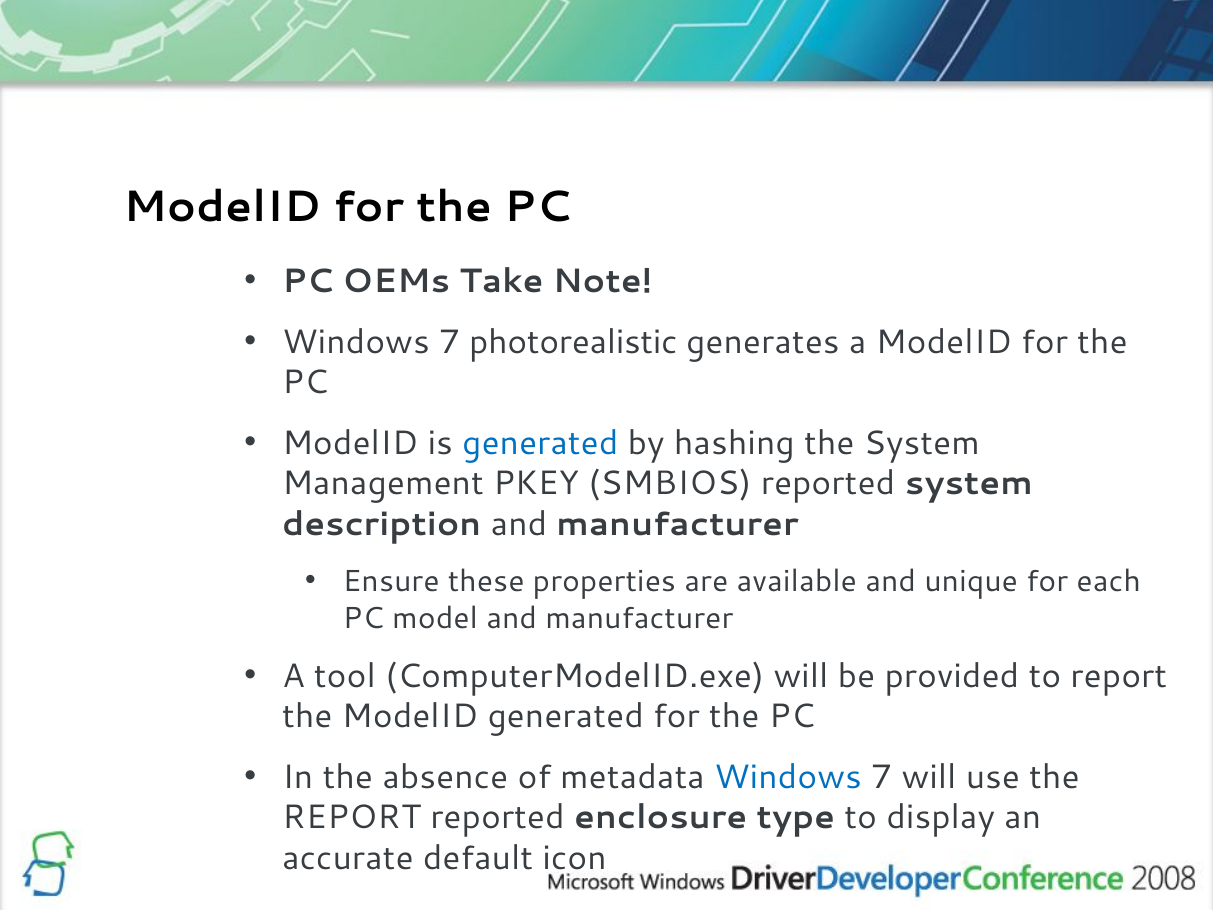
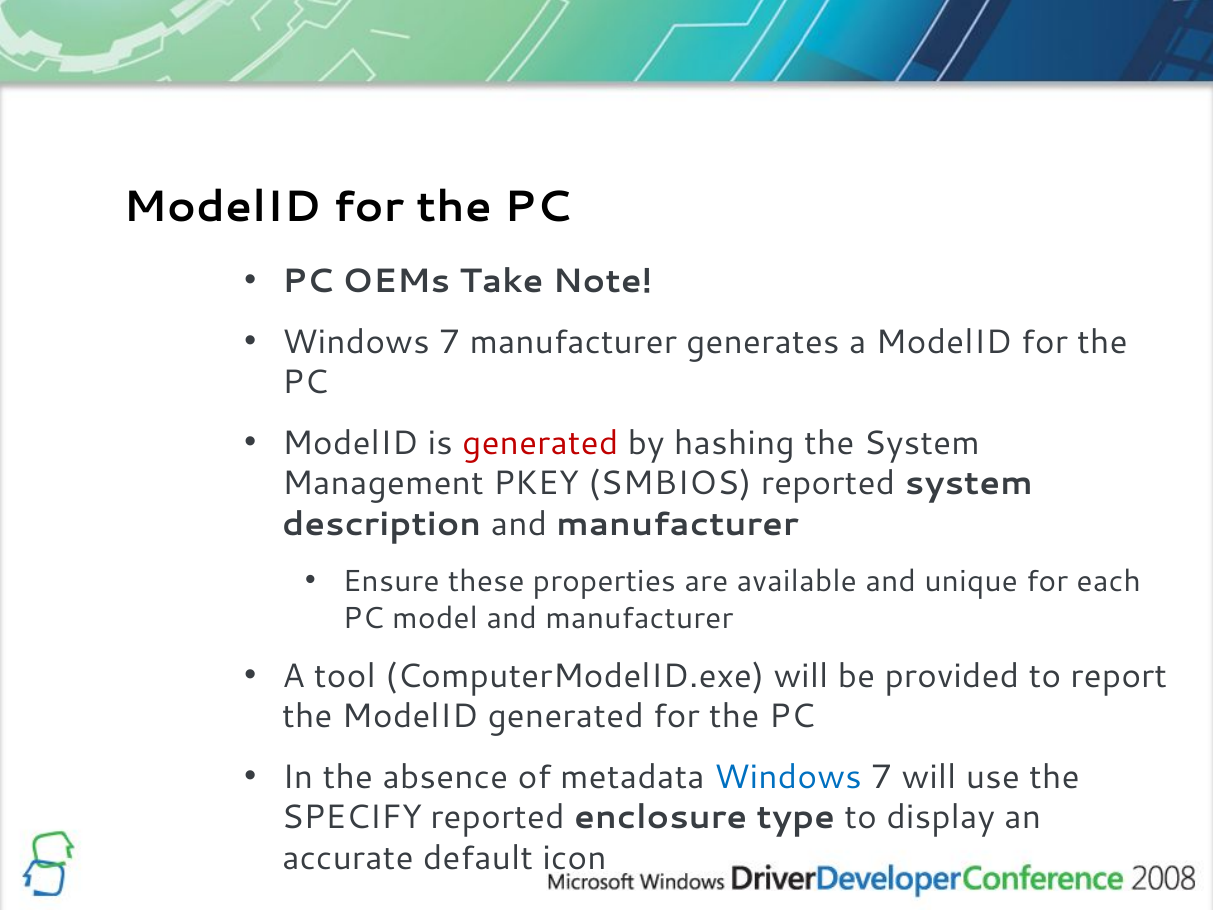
7 photorealistic: photorealistic -> manufacturer (573, 342)
generated colour: blue -> red (540, 443)
REPORT: REPORT -> SPECIFY (352, 817)
